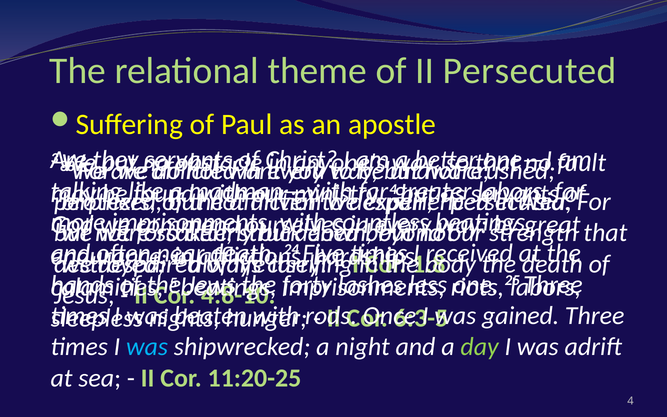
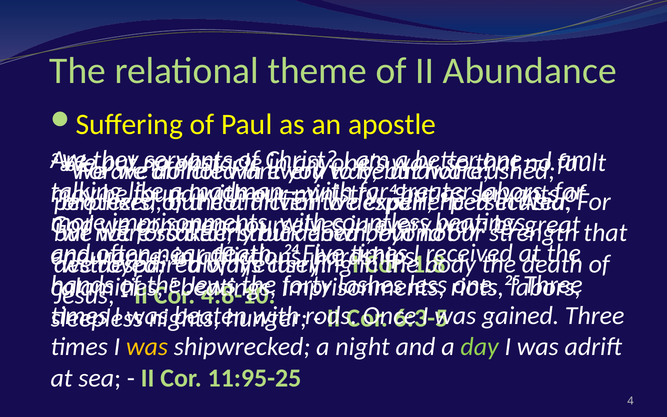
II Persecuted: Persecuted -> Abundance (530, 71)
was colour: light blue -> yellow (147, 347)
11:20-25: 11:20-25 -> 11:95-25 (254, 378)
